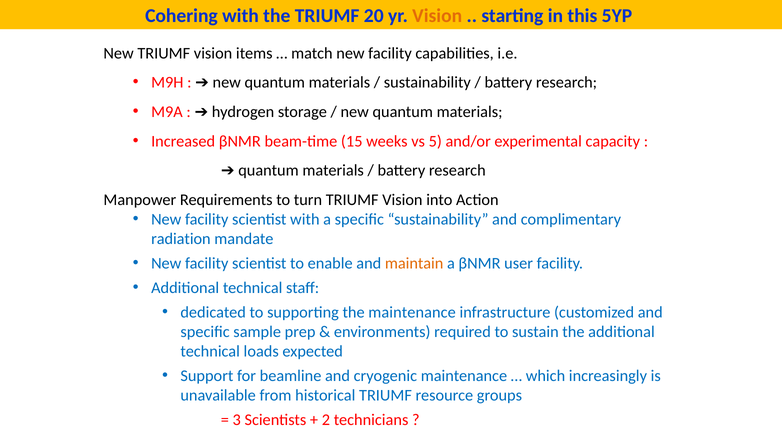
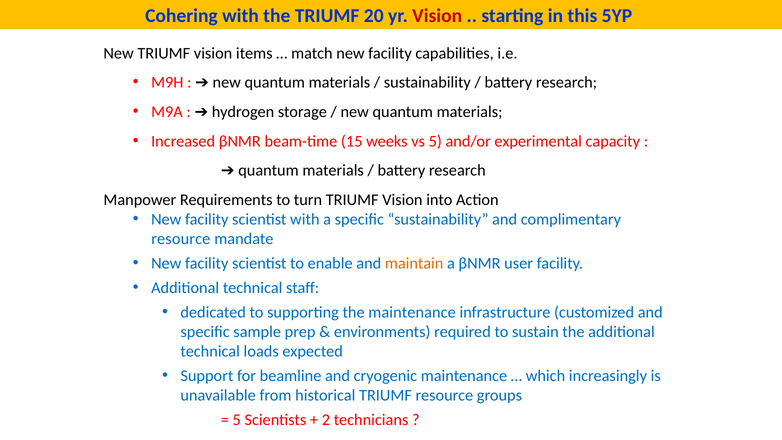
Vision colour: orange -> red (437, 16)
radiation: radiation -> resource (181, 239)
3: 3 -> 5 (237, 420)
